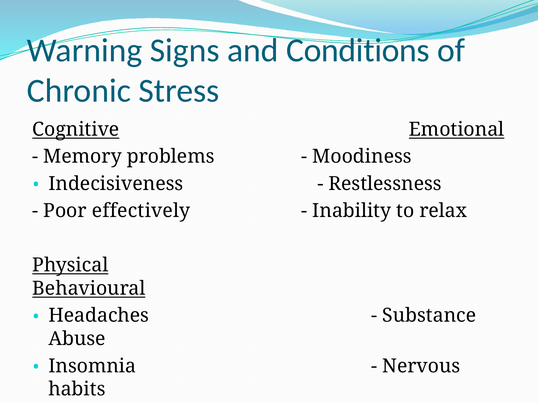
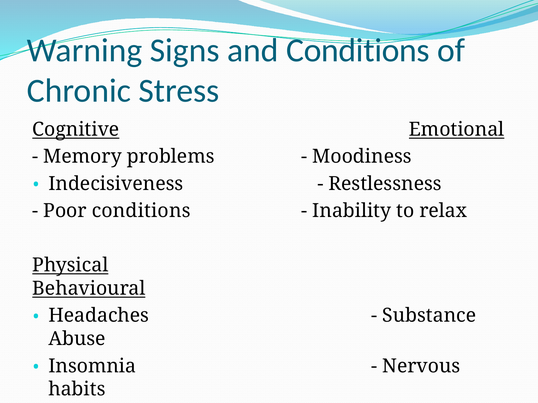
Poor effectively: effectively -> conditions (141, 211)
